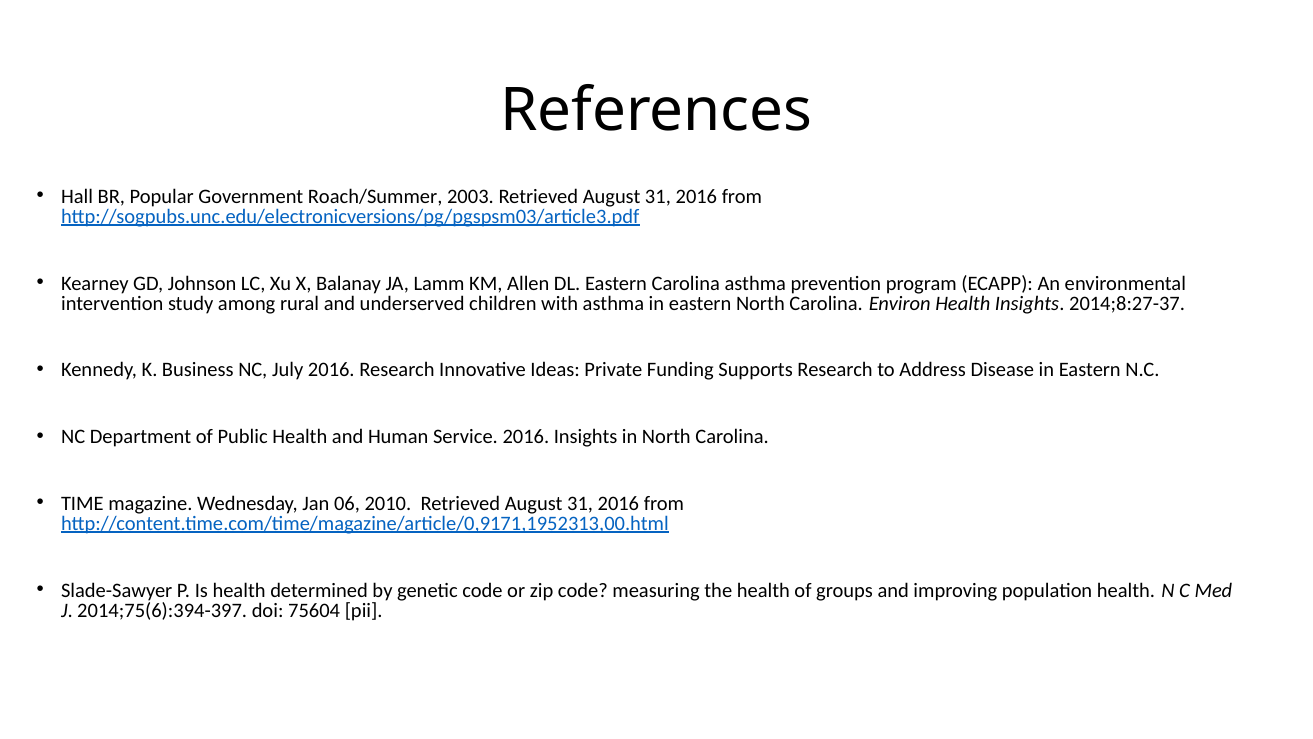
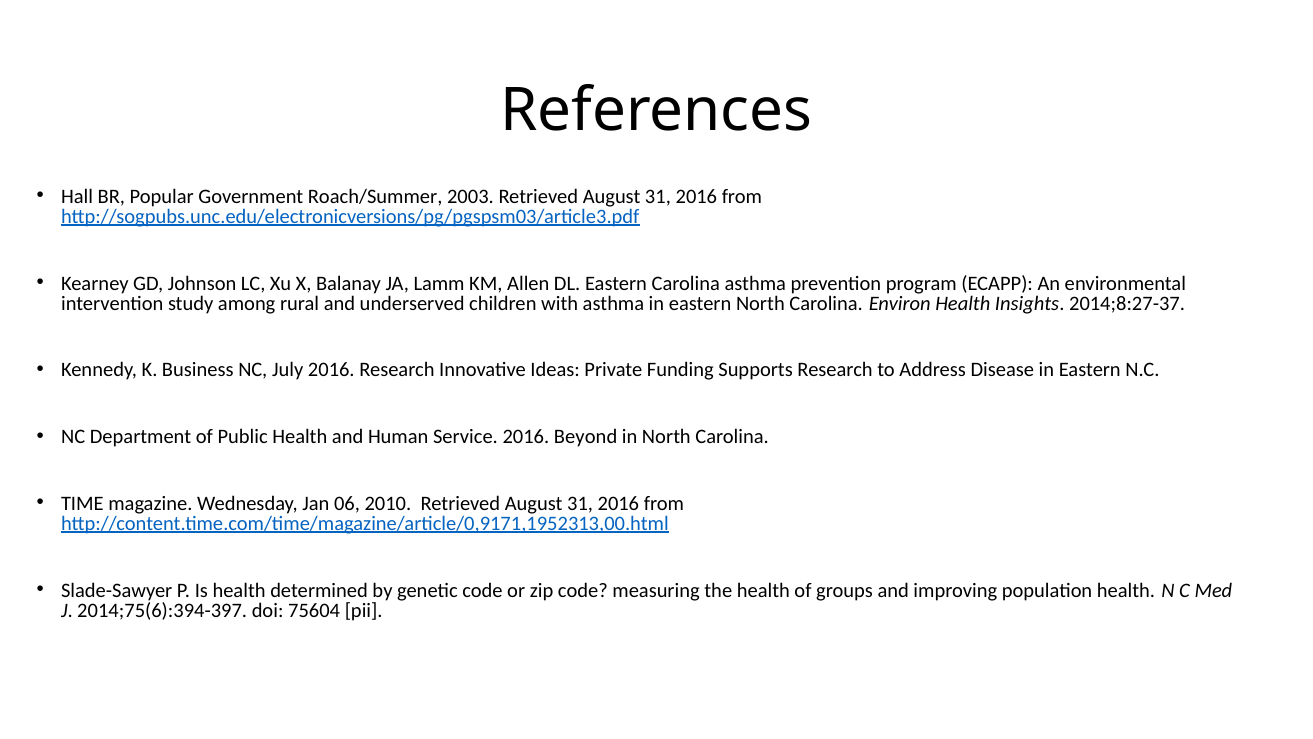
2016 Insights: Insights -> Beyond (586, 436)
